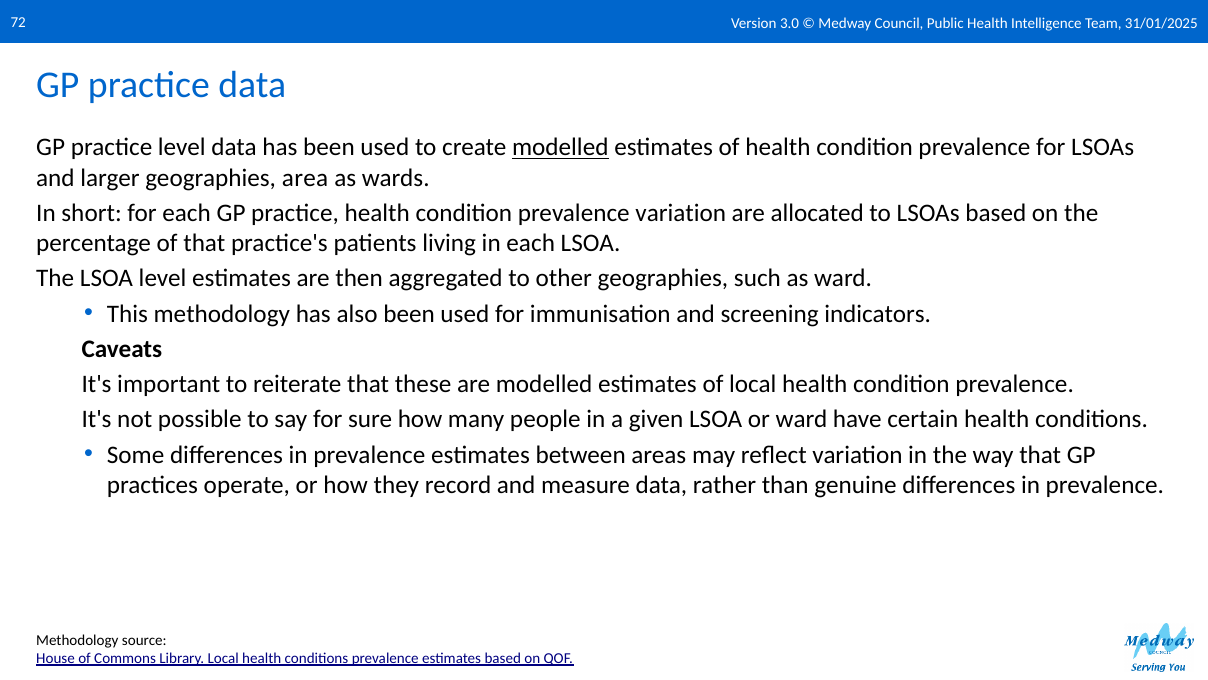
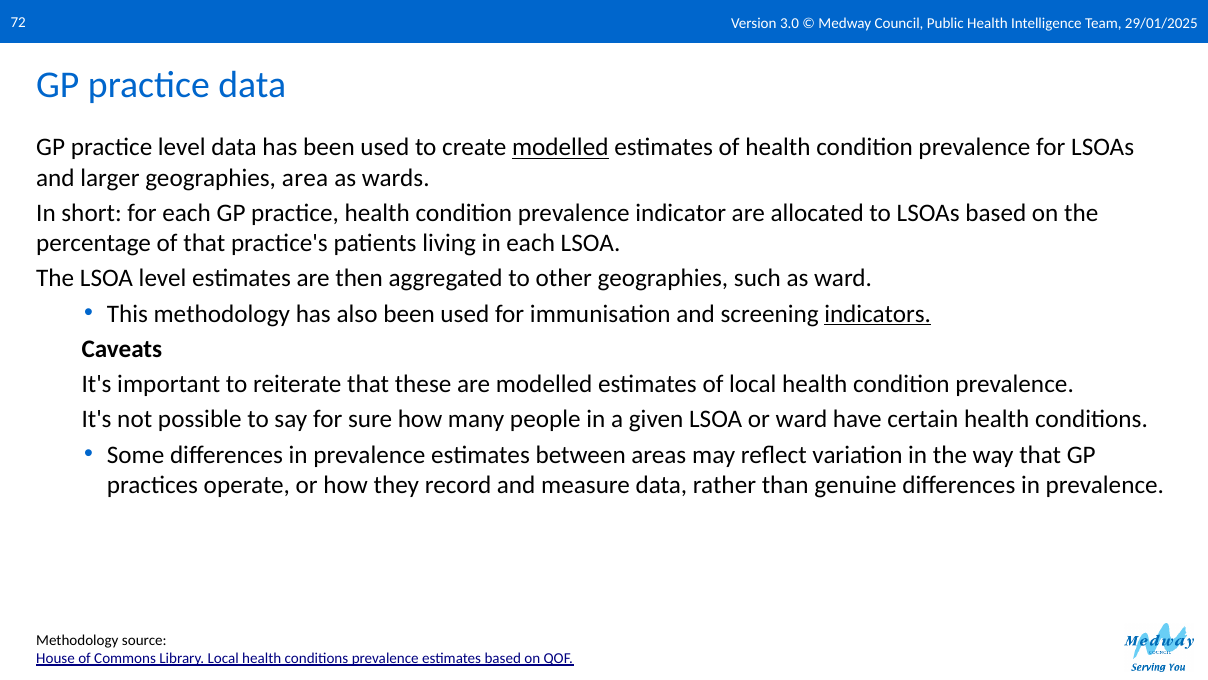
31/01/2025: 31/01/2025 -> 29/01/2025 (1161, 23)
prevalence variation: variation -> indicator (681, 213)
indicators underline: none -> present (878, 314)
